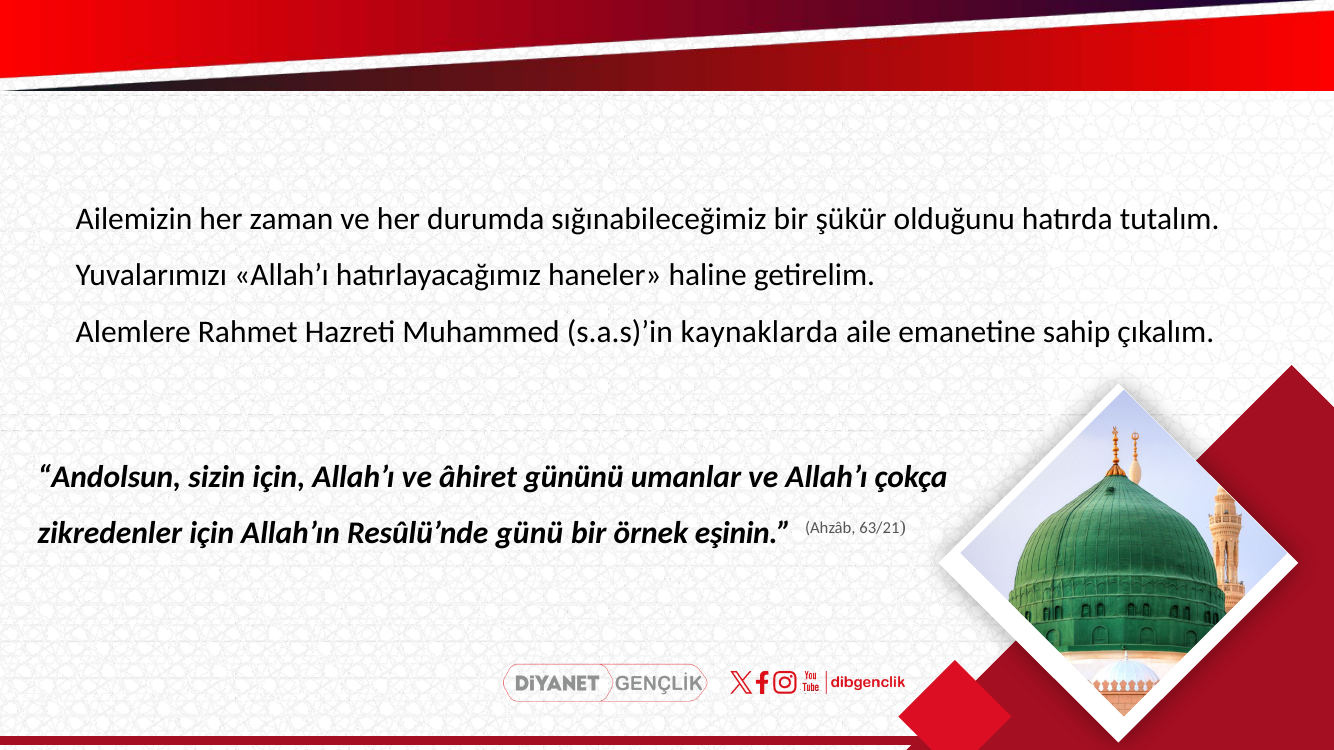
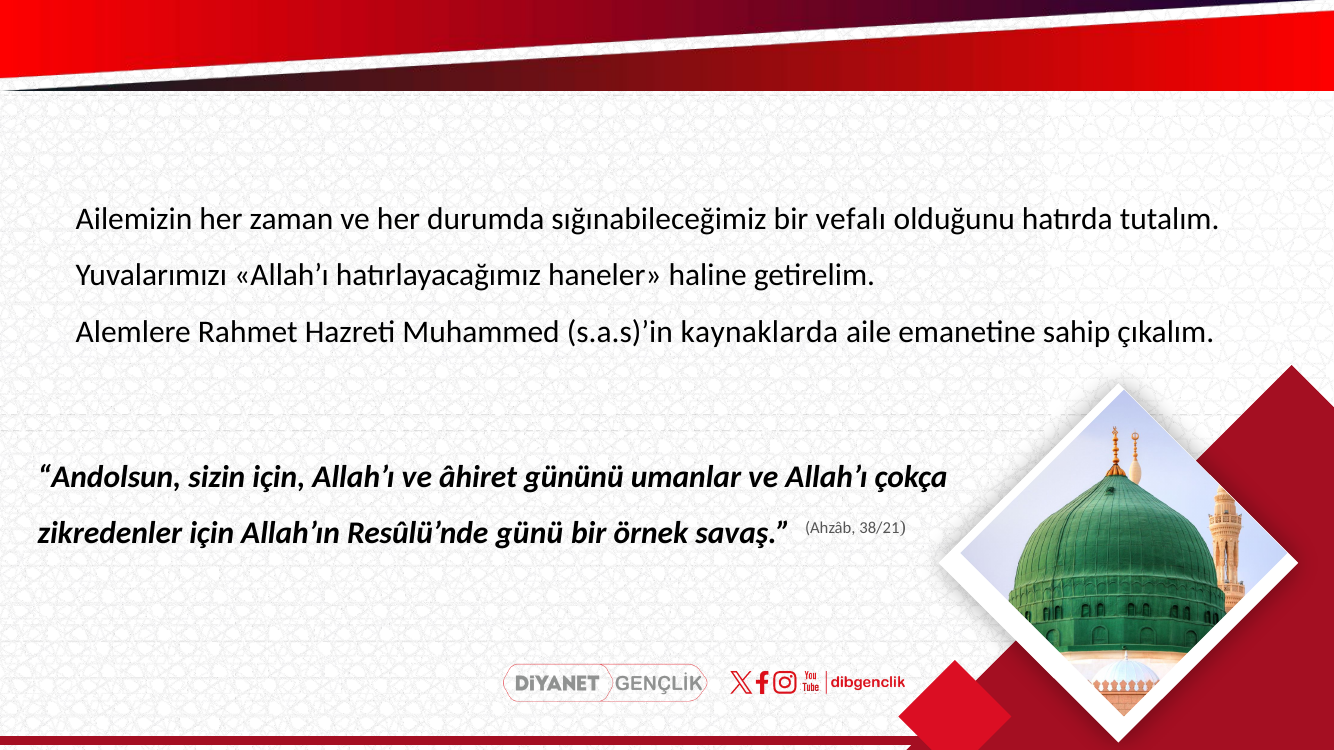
şükür: şükür -> vefalı (851, 219)
eşinin: eşinin -> savaş (743, 534)
63/21: 63/21 -> 38/21 (879, 528)
